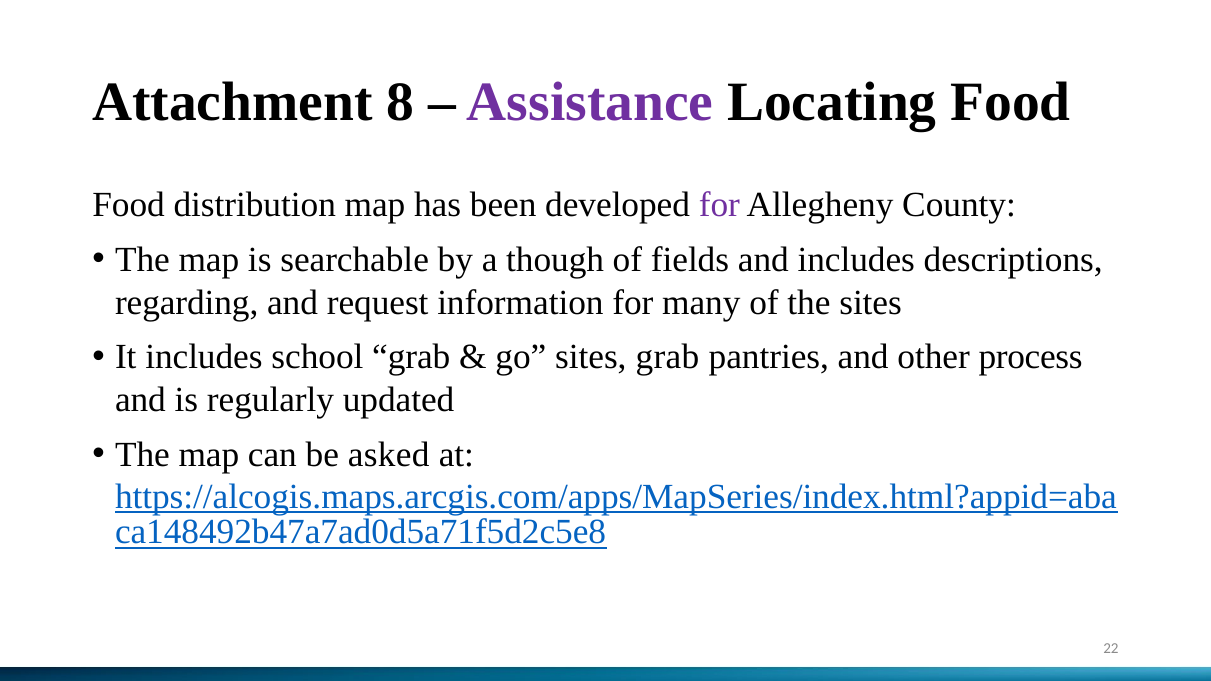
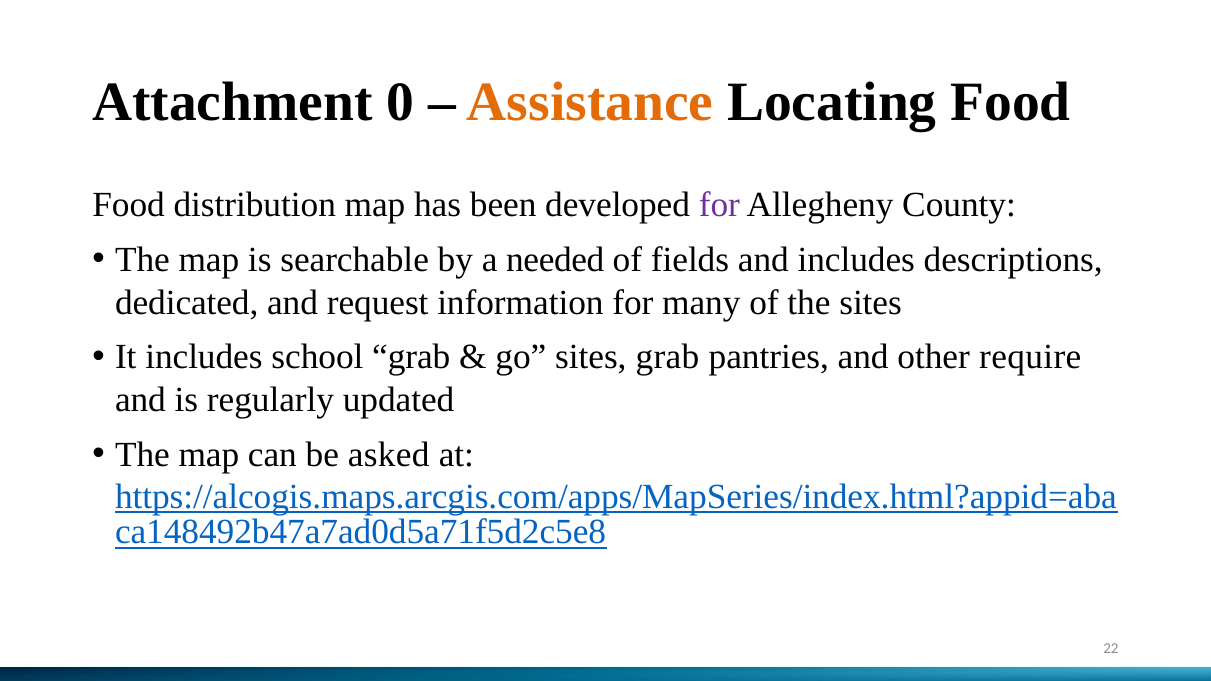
8: 8 -> 0 (400, 102)
Assistance colour: purple -> orange (590, 102)
though: though -> needed (555, 260)
regarding: regarding -> dedicated (187, 302)
process: process -> require (1030, 357)
